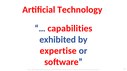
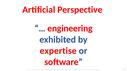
Technology: Technology -> Perspective (80, 10)
capabilities: capabilities -> engineering (70, 29)
